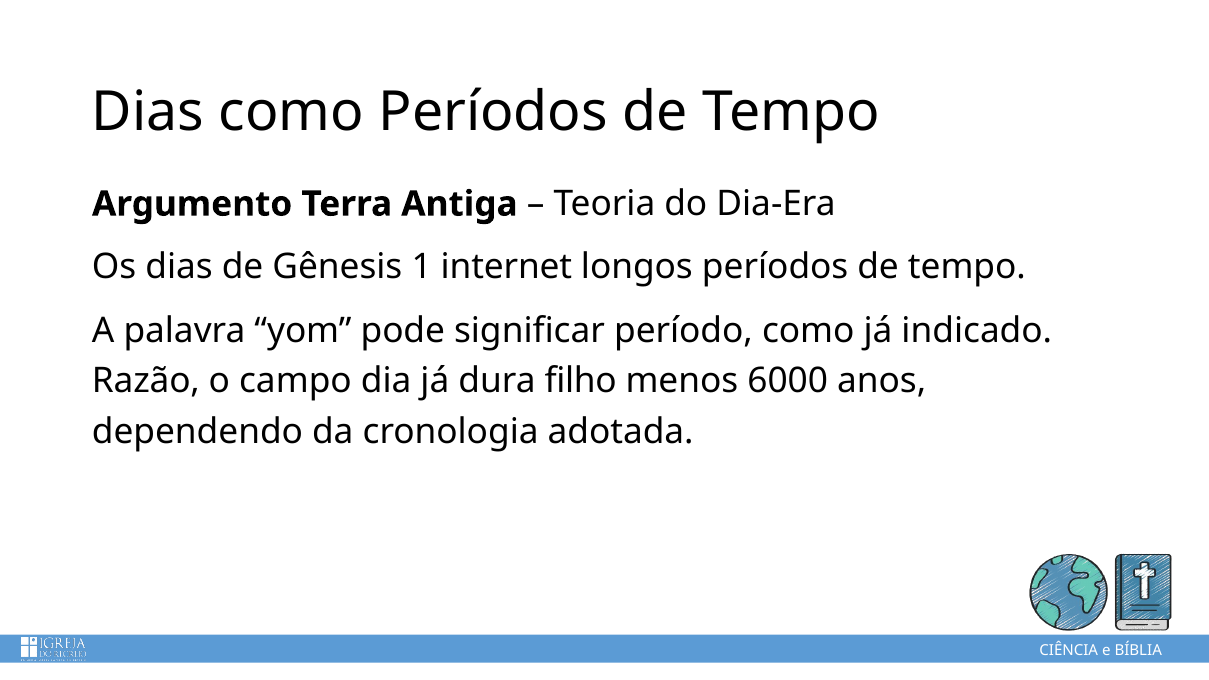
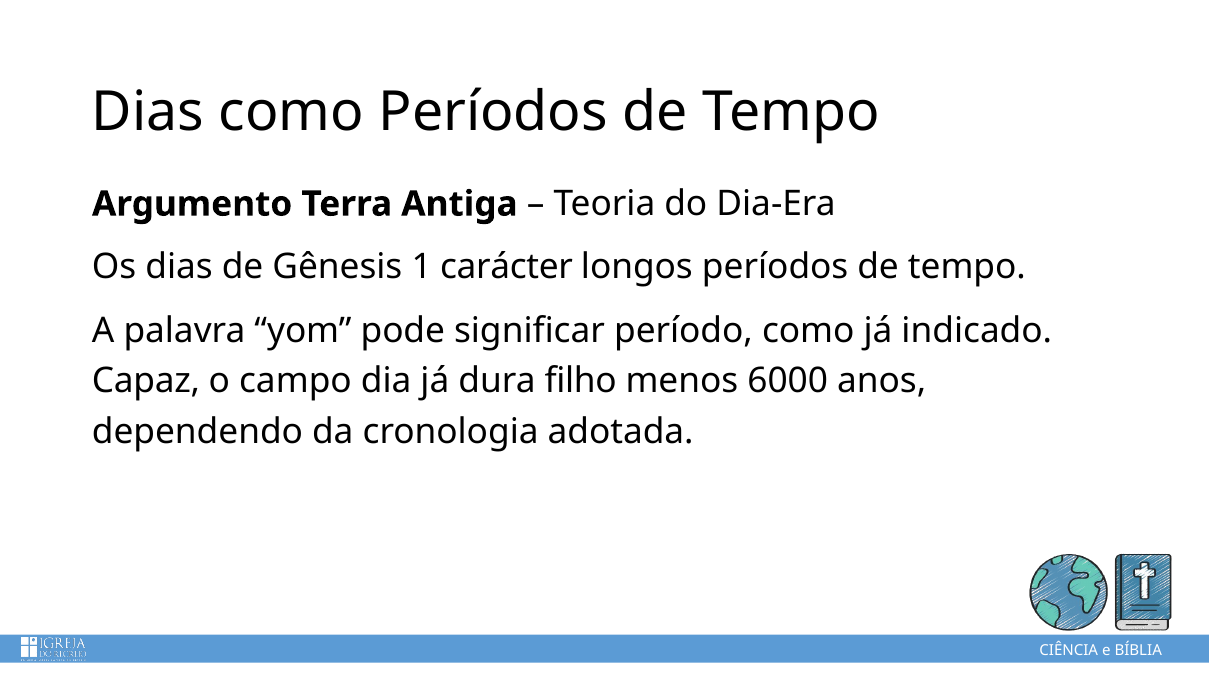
internet: internet -> carácter (507, 267)
Razão: Razão -> Capaz (146, 381)
